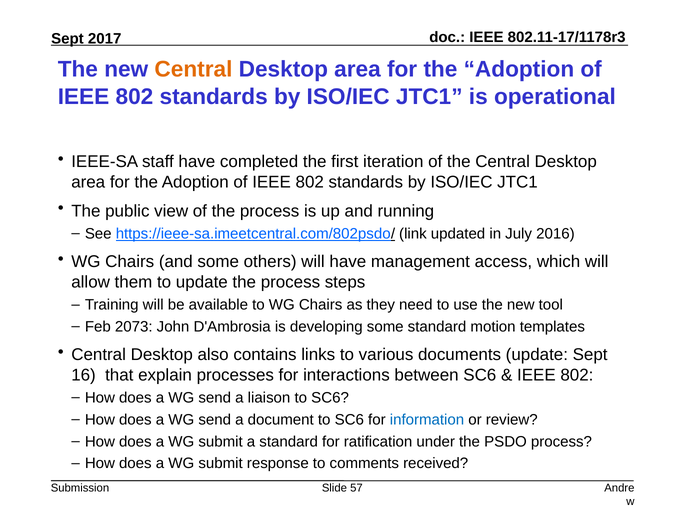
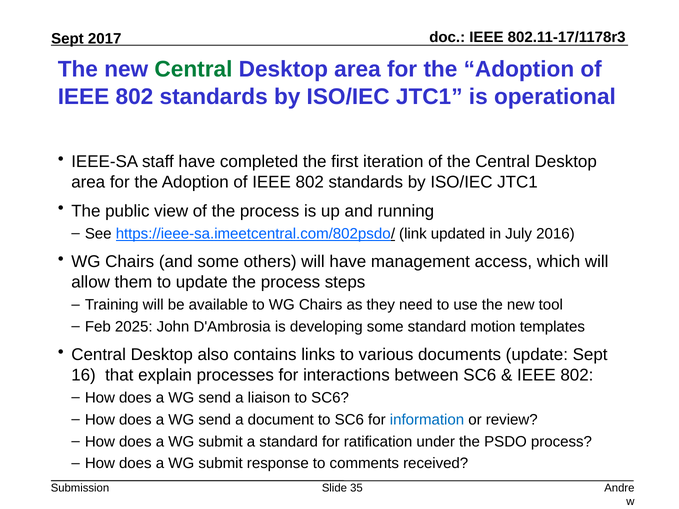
Central colour: orange -> green (193, 70)
2073: 2073 -> 2025 (134, 327)
57: 57 -> 35 (356, 488)
